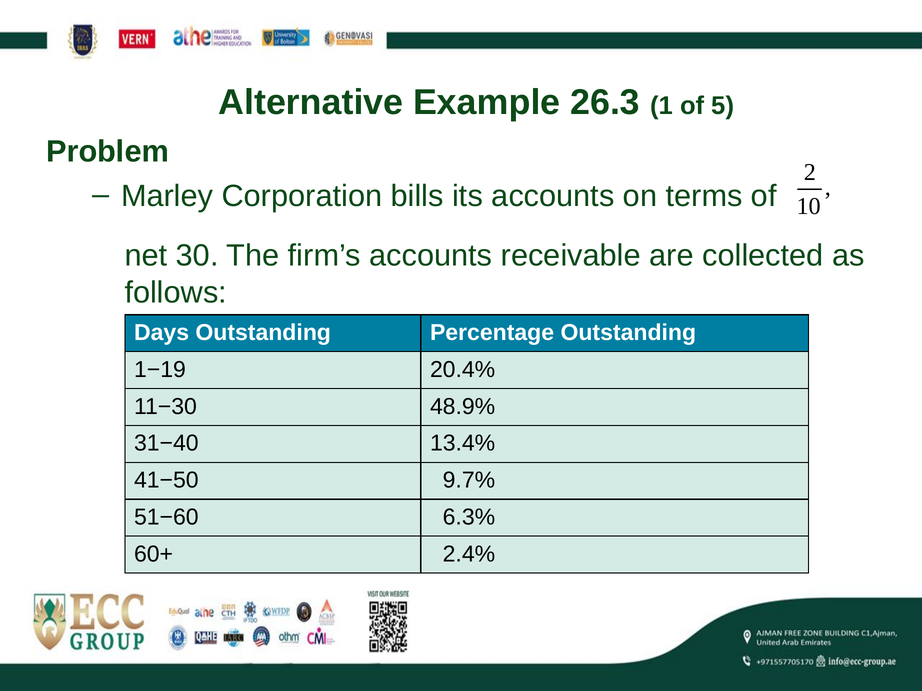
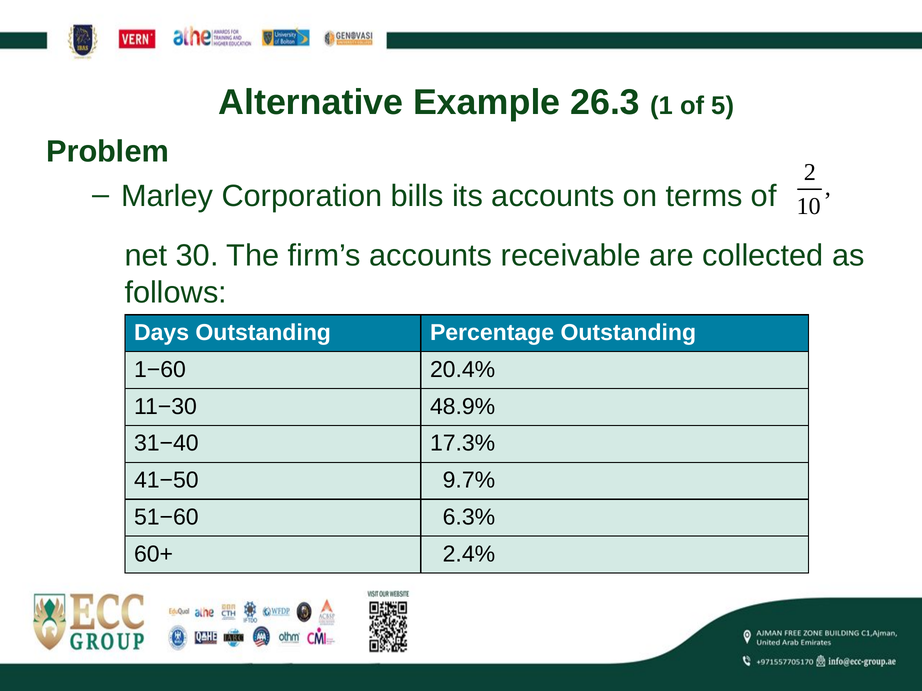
1−19: 1−19 -> 1−60 (160, 370)
13.4%: 13.4% -> 17.3% (463, 444)
